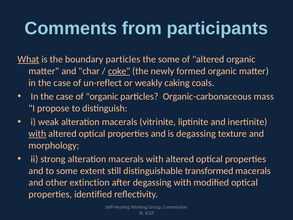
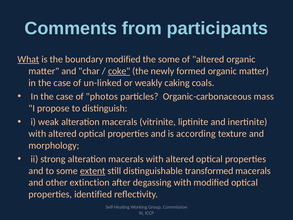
boundary particles: particles -> modified (123, 59)
un-reflect: un-reflect -> un-linked (103, 83)
of organic: organic -> photos (102, 96)
with underline: present -> none (37, 134)
is degassing: degassing -> according (196, 134)
extent underline: none -> present (93, 171)
